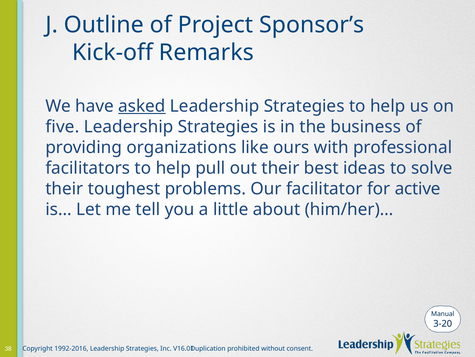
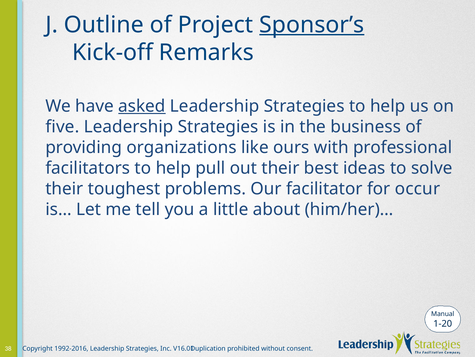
Sponsor’s underline: none -> present (312, 25)
active: active -> occur (418, 188)
3-20: 3-20 -> 1-20 (443, 323)
